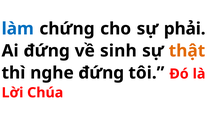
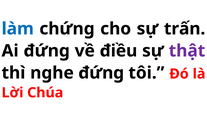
phải: phải -> trấn (185, 29)
sinh: sinh -> điều (118, 51)
thật colour: orange -> purple (187, 51)
